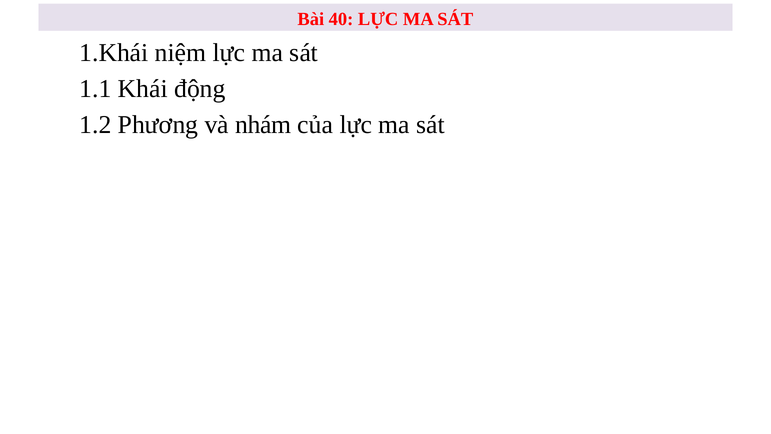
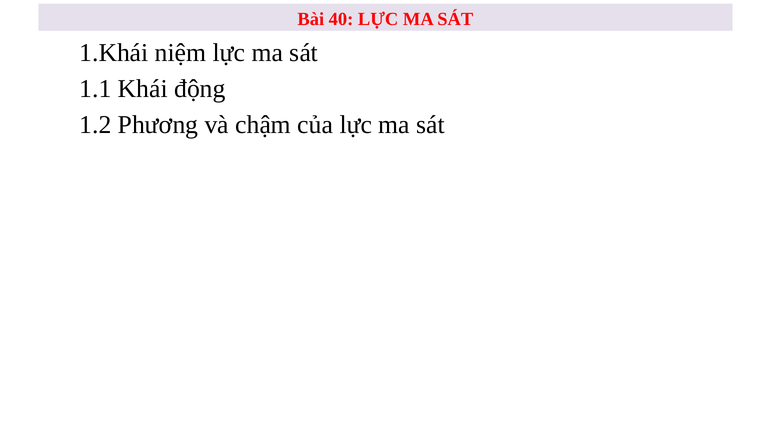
nhám: nhám -> chậm (263, 125)
